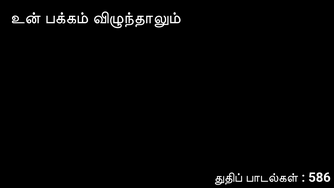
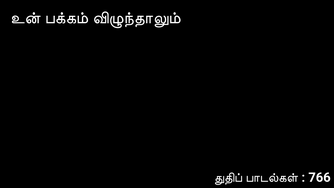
586: 586 -> 766 (320, 177)
